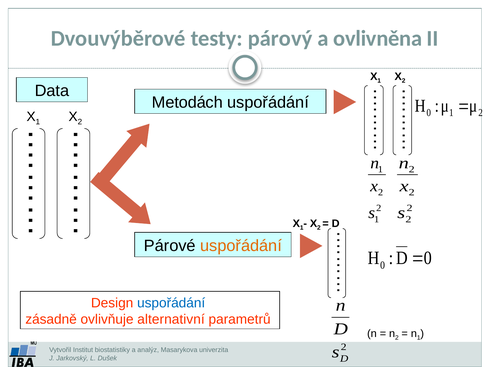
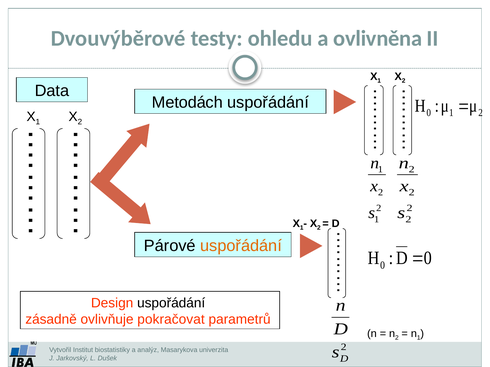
párový: párový -> ohledu (280, 39)
uspořádání colour: blue -> black (171, 303)
alternativní: alternativní -> pokračovat (171, 320)
